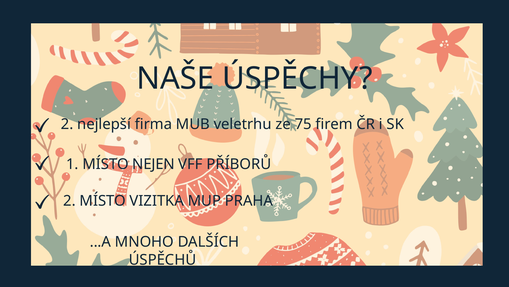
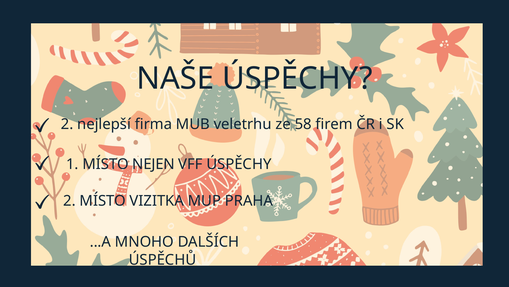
75: 75 -> 58 (303, 124)
VFF PŘÍBORŮ: PŘÍBORŮ -> ÚSPĚCHY (239, 164)
